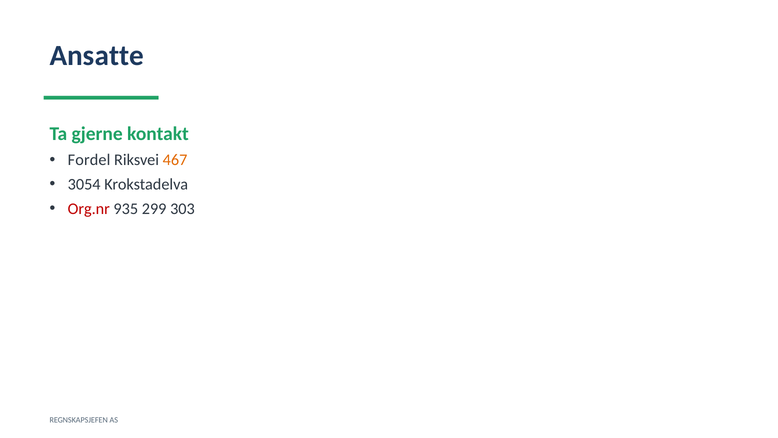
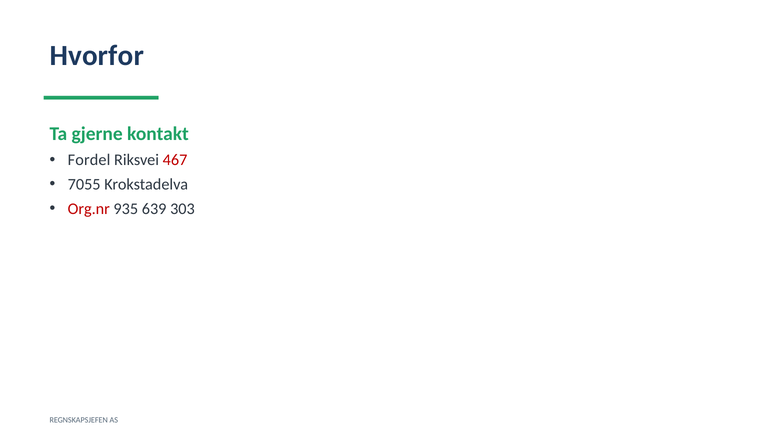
Ansatte: Ansatte -> Hvorfor (97, 56)
467 colour: orange -> red (175, 160)
3054: 3054 -> 7055 (84, 184)
299: 299 -> 639 (154, 209)
